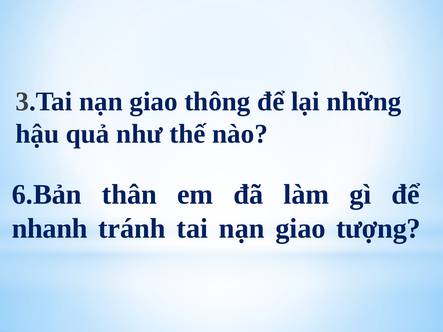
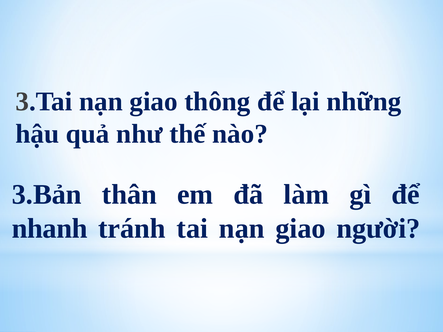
6.Bản: 6.Bản -> 3.Bản (47, 195)
tượng: tượng -> người (378, 229)
